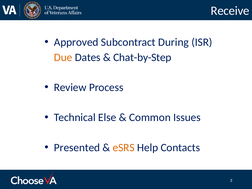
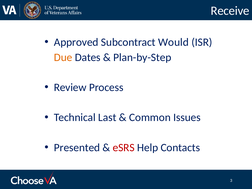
During: During -> Would (173, 42)
Chat-by-Step: Chat-by-Step -> Plan-by-Step (142, 57)
Else: Else -> Last (107, 118)
eSRS colour: orange -> red (124, 148)
